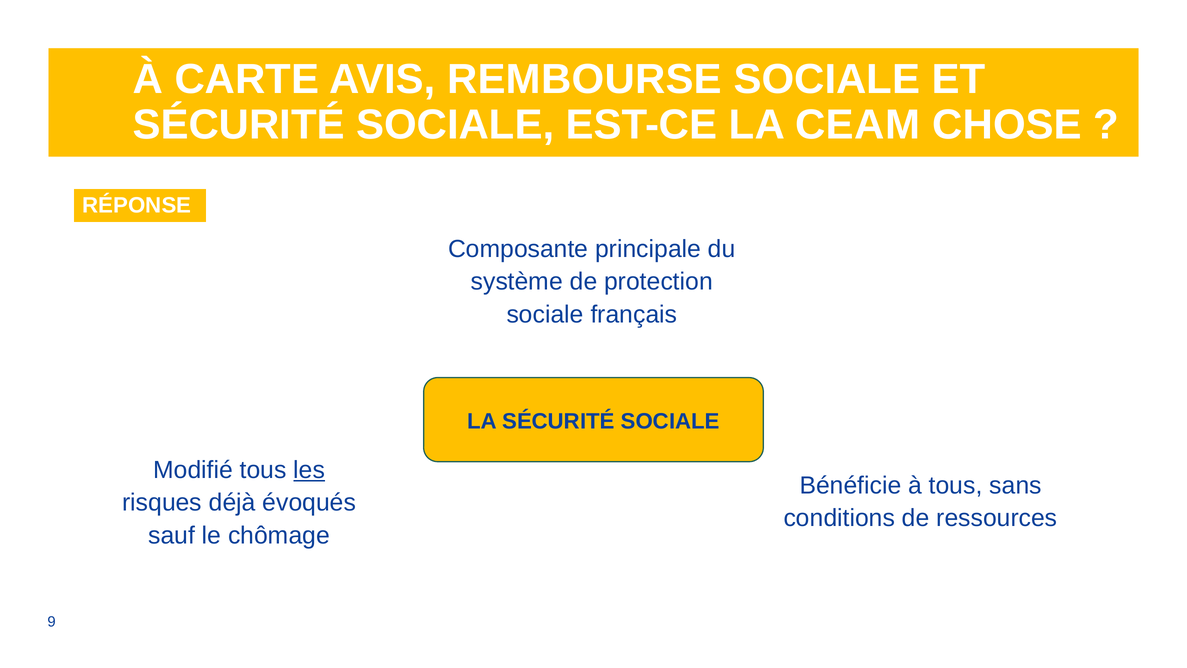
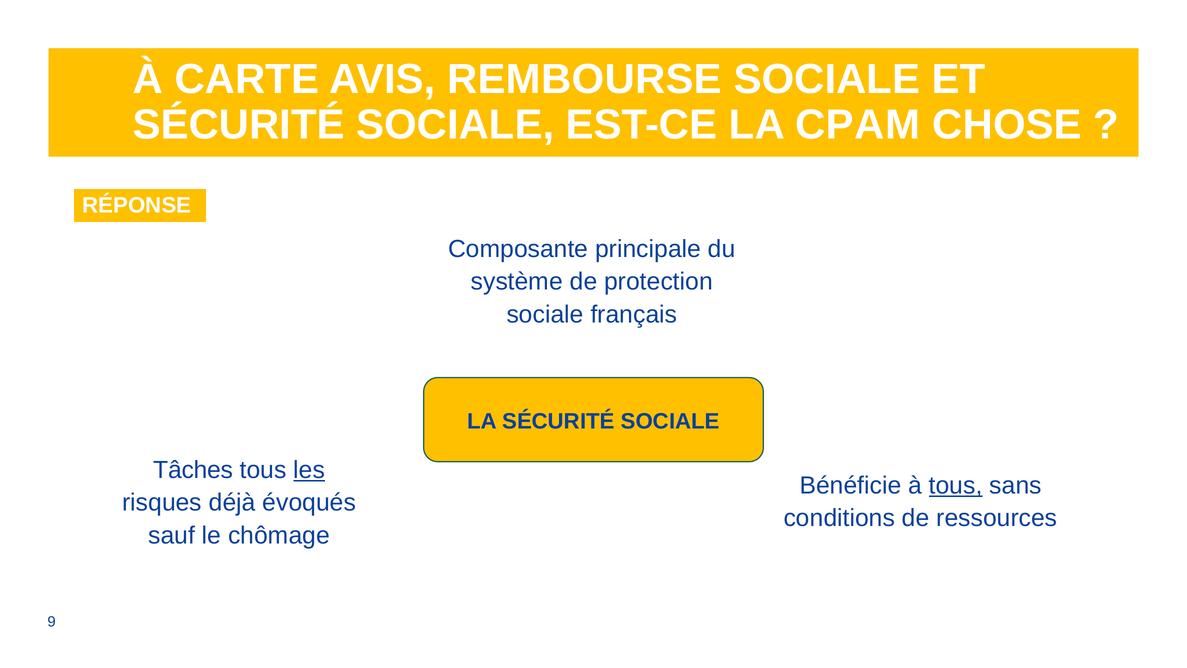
CEAM: CEAM -> CPAM (858, 125)
Modifié: Modifié -> Tâches (193, 470)
tous underline: none -> present (956, 485)
